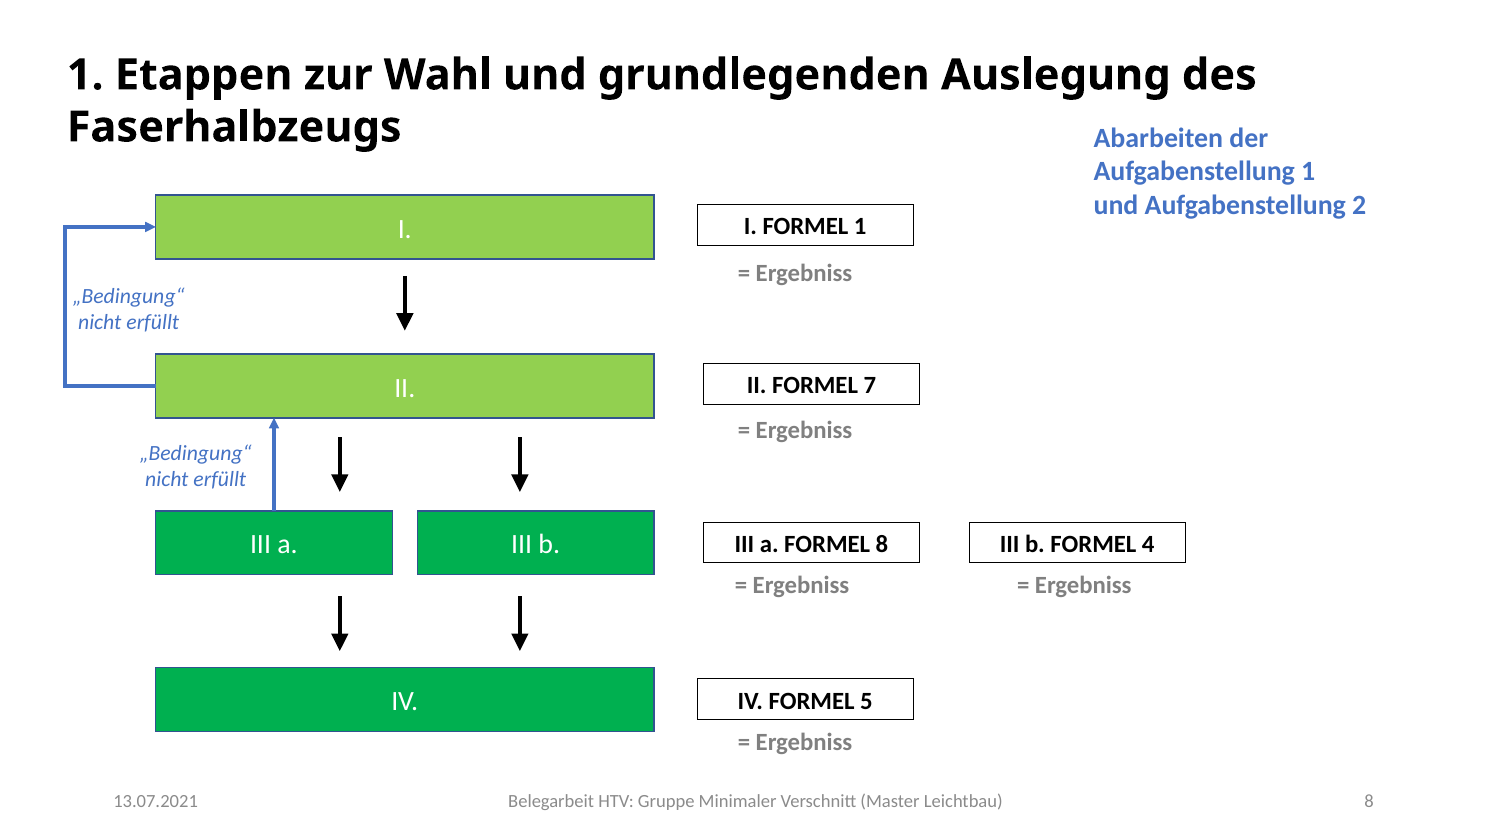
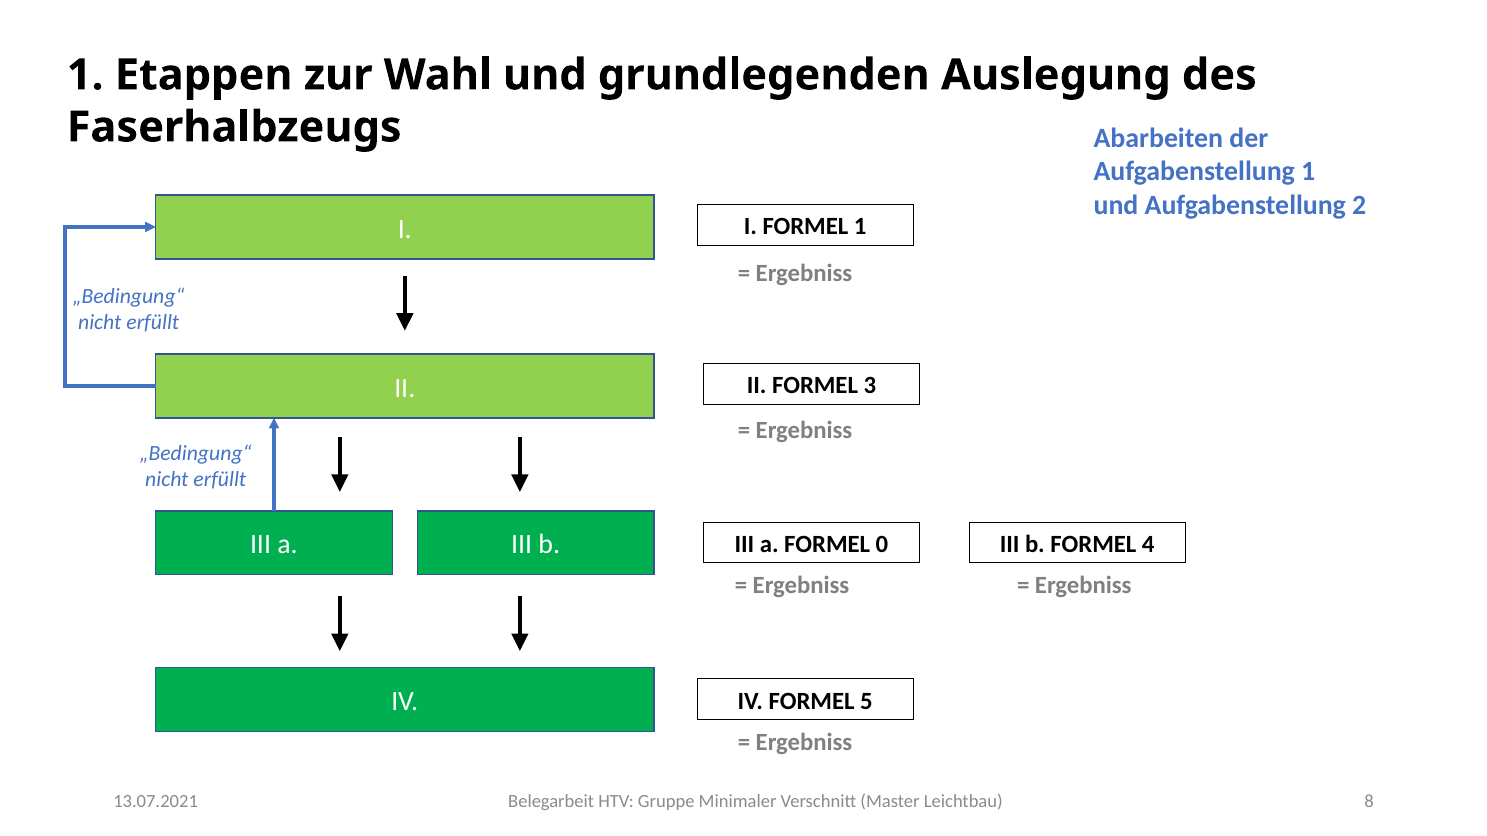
7: 7 -> 3 (870, 386)
FORMEL 8: 8 -> 0 (882, 545)
